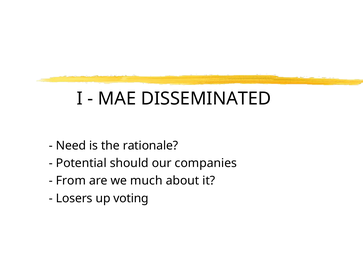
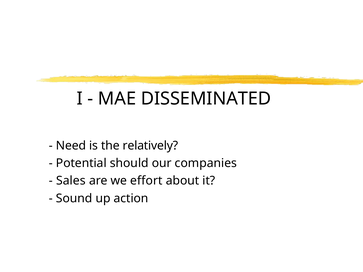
rationale: rationale -> relatively (150, 146)
From: From -> Sales (71, 181)
much: much -> effort (146, 181)
Losers: Losers -> Sound (74, 198)
voting: voting -> action (131, 198)
